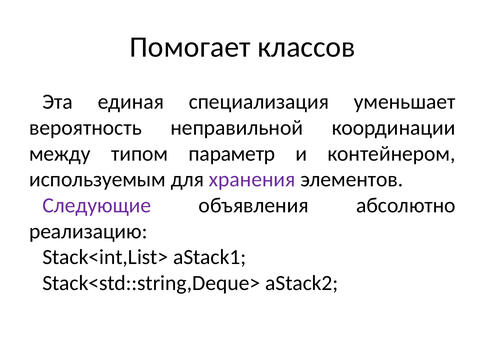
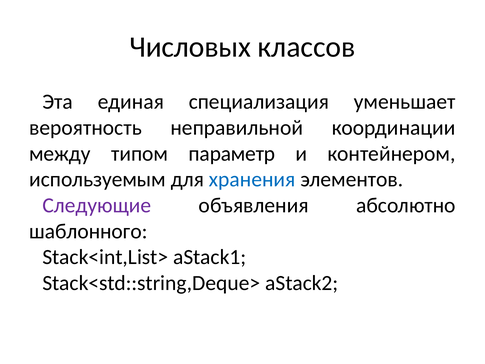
Помогает: Помогает -> Числовых (190, 47)
хранения colour: purple -> blue (252, 179)
реализацию: реализацию -> шаблонного (88, 231)
